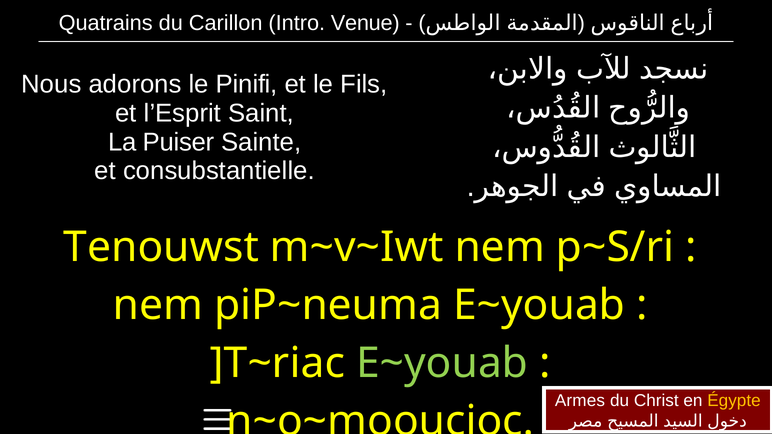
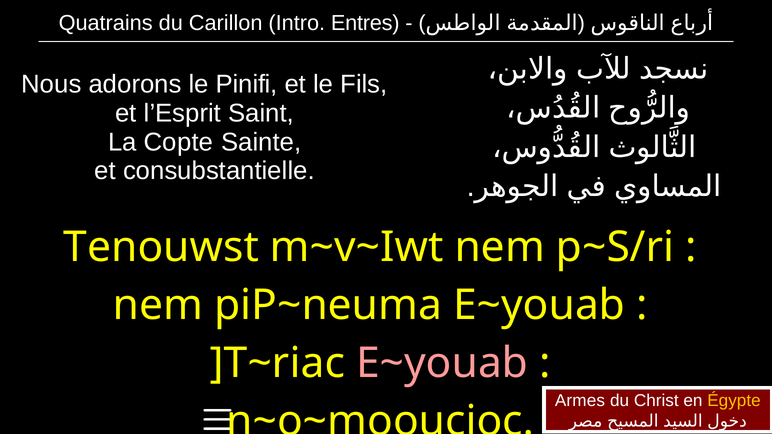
Venue: Venue -> Entres (365, 23)
Puiser: Puiser -> Copte (178, 142)
E~youab colour: light green -> pink (442, 364)
